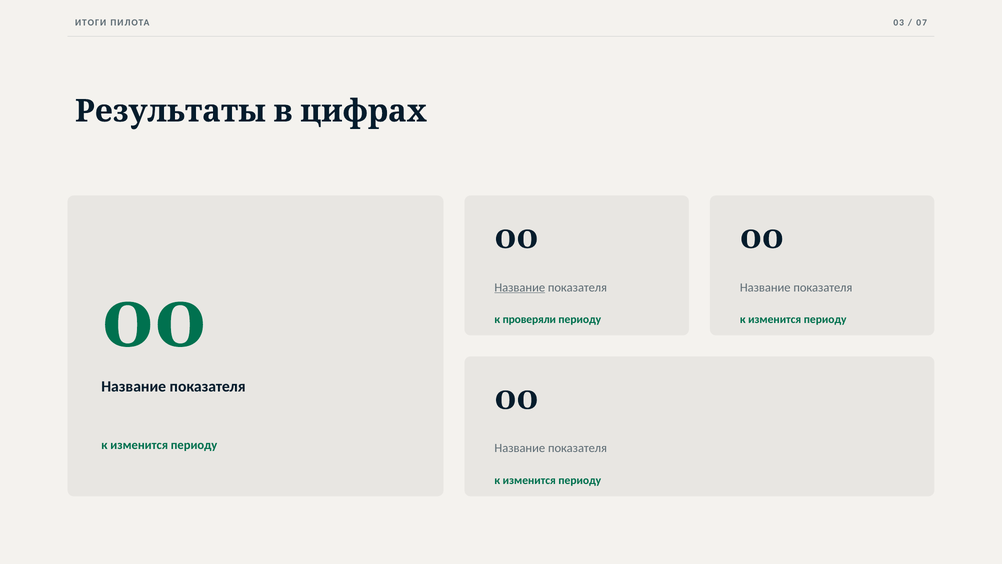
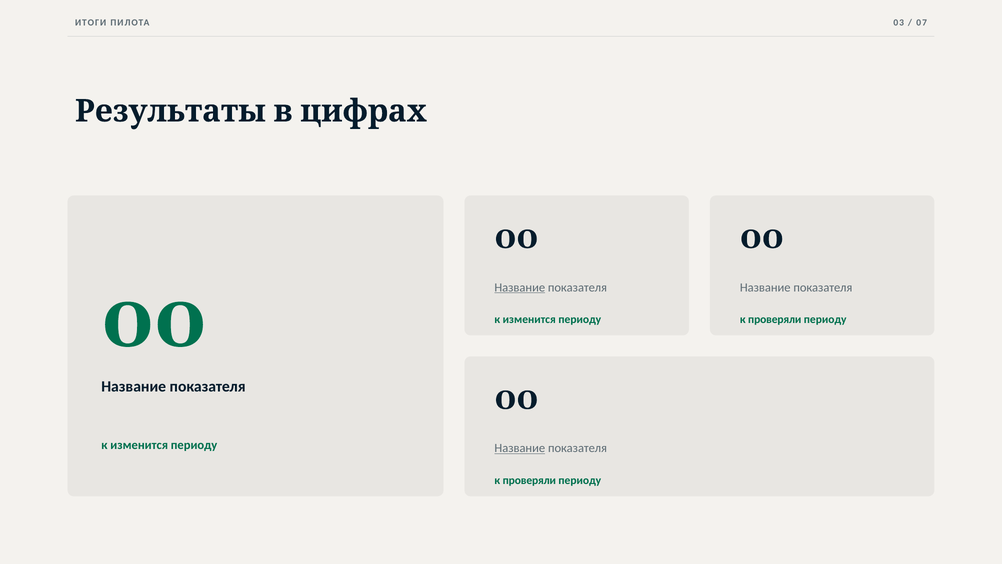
проверяли: проверяли -> изменится (529, 319)
изменится: изменится -> проверяли (775, 319)
Название underline: none -> present (520, 448)
изменится: изменится -> проверяли (529, 480)
